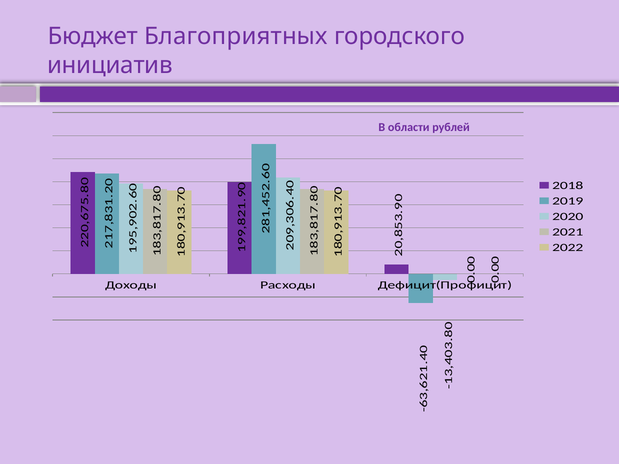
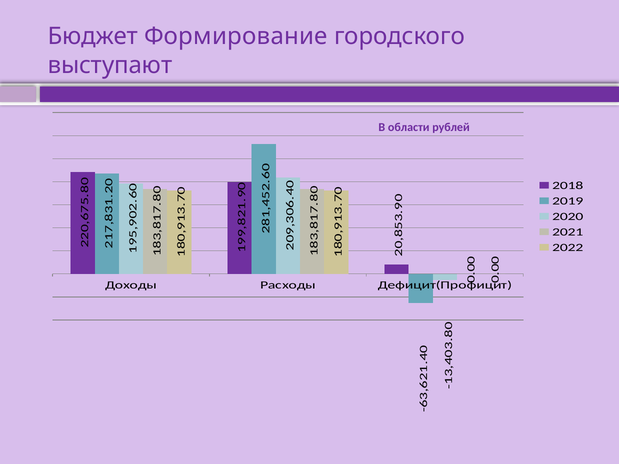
Благоприятных: Благоприятных -> Формирование (236, 36)
инициатив: инициатив -> выступают (110, 65)
